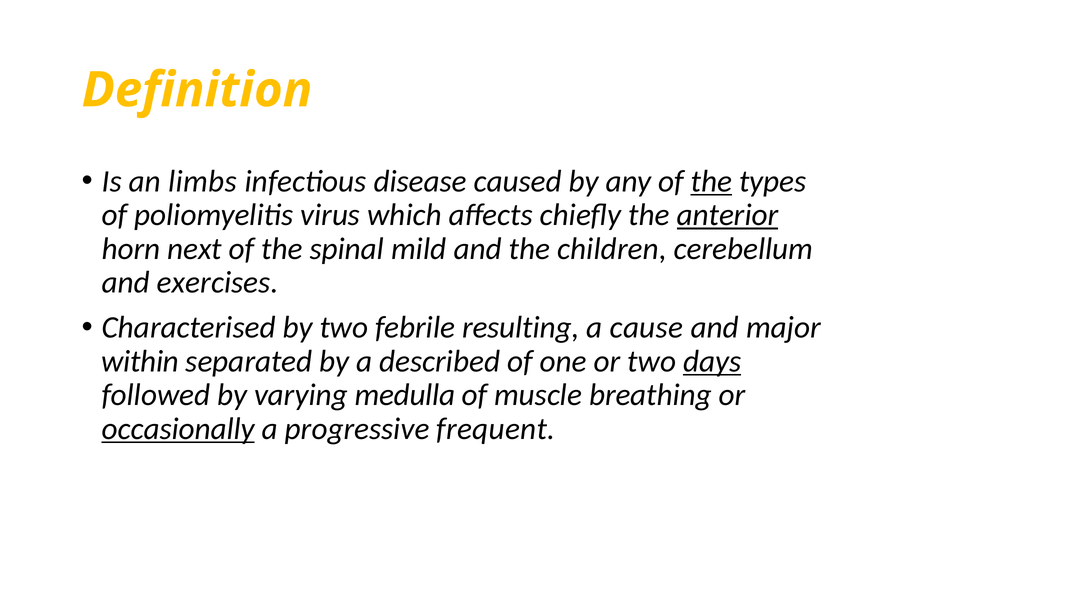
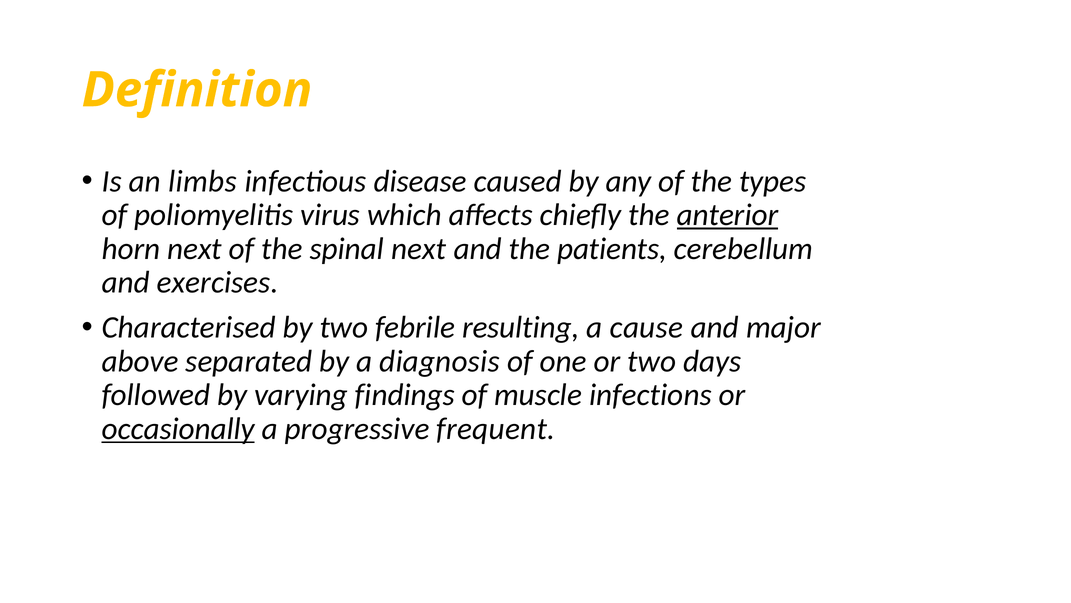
the underline: present -> none (711, 181)
spinal mild: mild -> next (419, 249)
children: children -> patients (612, 249)
within: within -> above (140, 361)
described: described -> diagnosis (440, 361)
days underline: present -> none (712, 361)
medulla: medulla -> findings (405, 395)
breathing: breathing -> infections (650, 395)
